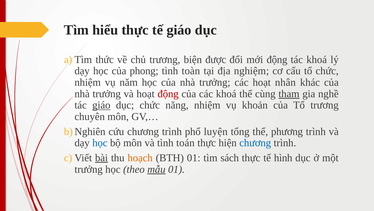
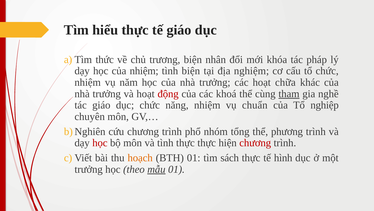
được: được -> nhân (216, 59)
mới động: động -> khóa (277, 59)
tác khoá: khoá -> pháp (317, 59)
của phong: phong -> nhiệm (144, 71)
tình toàn: toàn -> biện (191, 71)
nhân: nhân -> chữa (285, 82)
giáo underline: present -> none (101, 105)
khoản: khoản -> chuẩn (255, 105)
Tổ trương: trương -> nghiệp (325, 105)
luyện: luyện -> nhóm (216, 131)
học colour: blue -> red (100, 143)
tình toán: toán -> thực (185, 143)
chương colour: blue -> red (255, 143)
bài underline: present -> none (101, 157)
